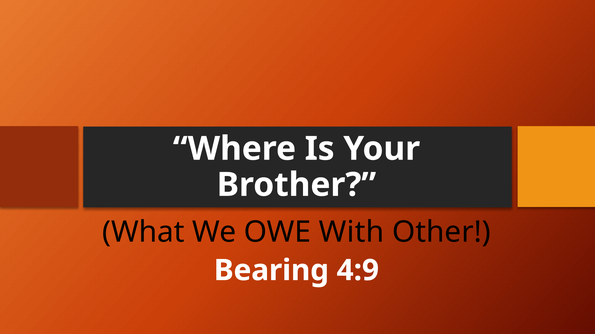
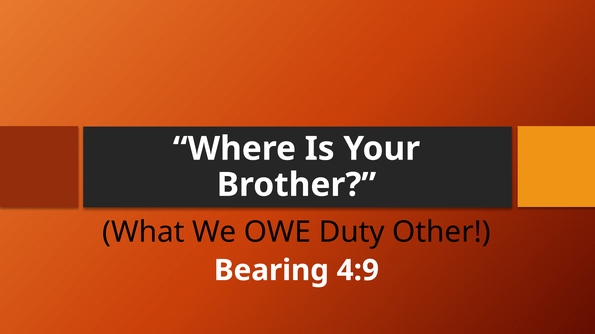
With: With -> Duty (352, 233)
